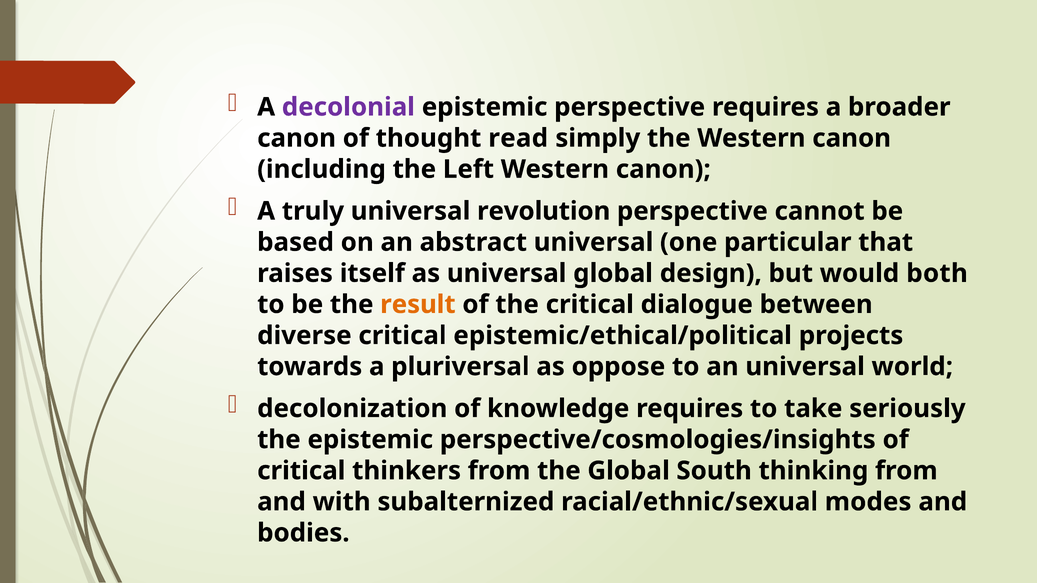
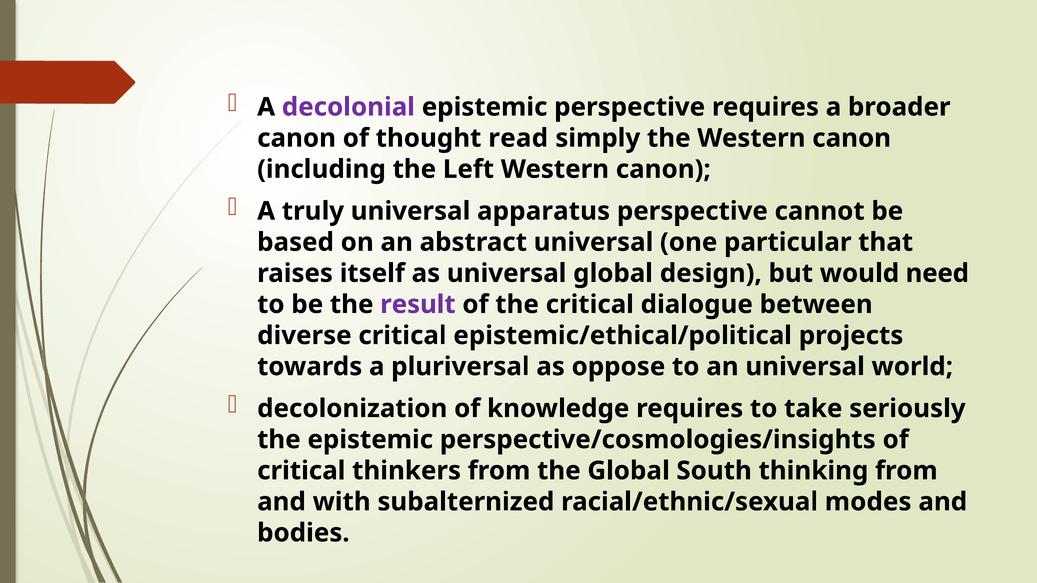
revolution: revolution -> apparatus (544, 211)
both: both -> need (937, 273)
result colour: orange -> purple (418, 305)
